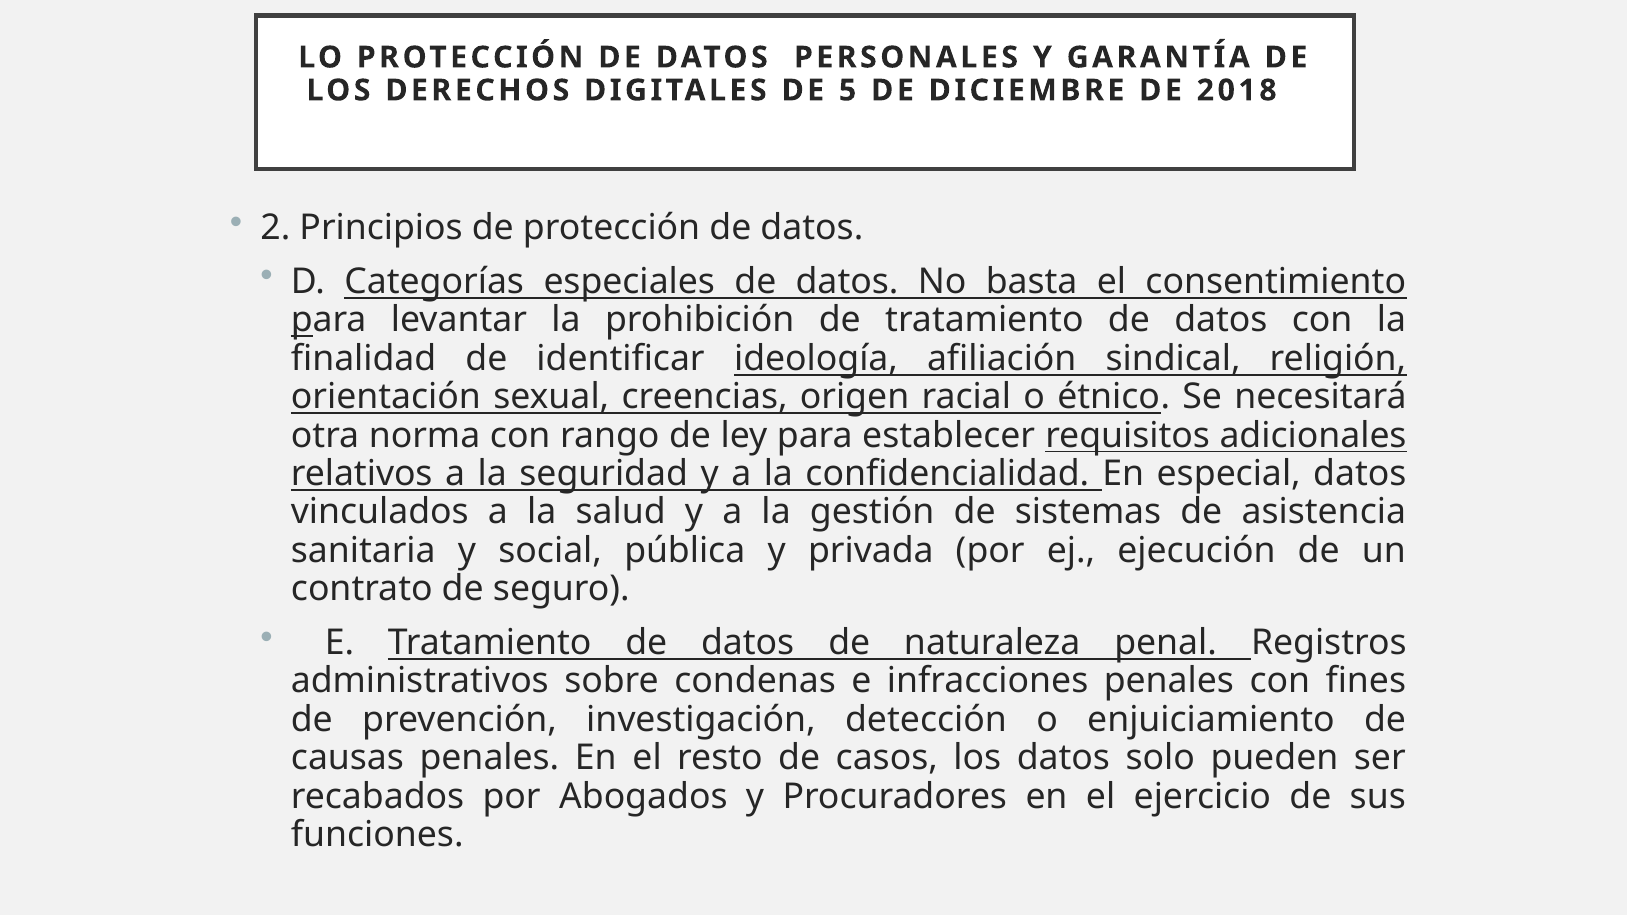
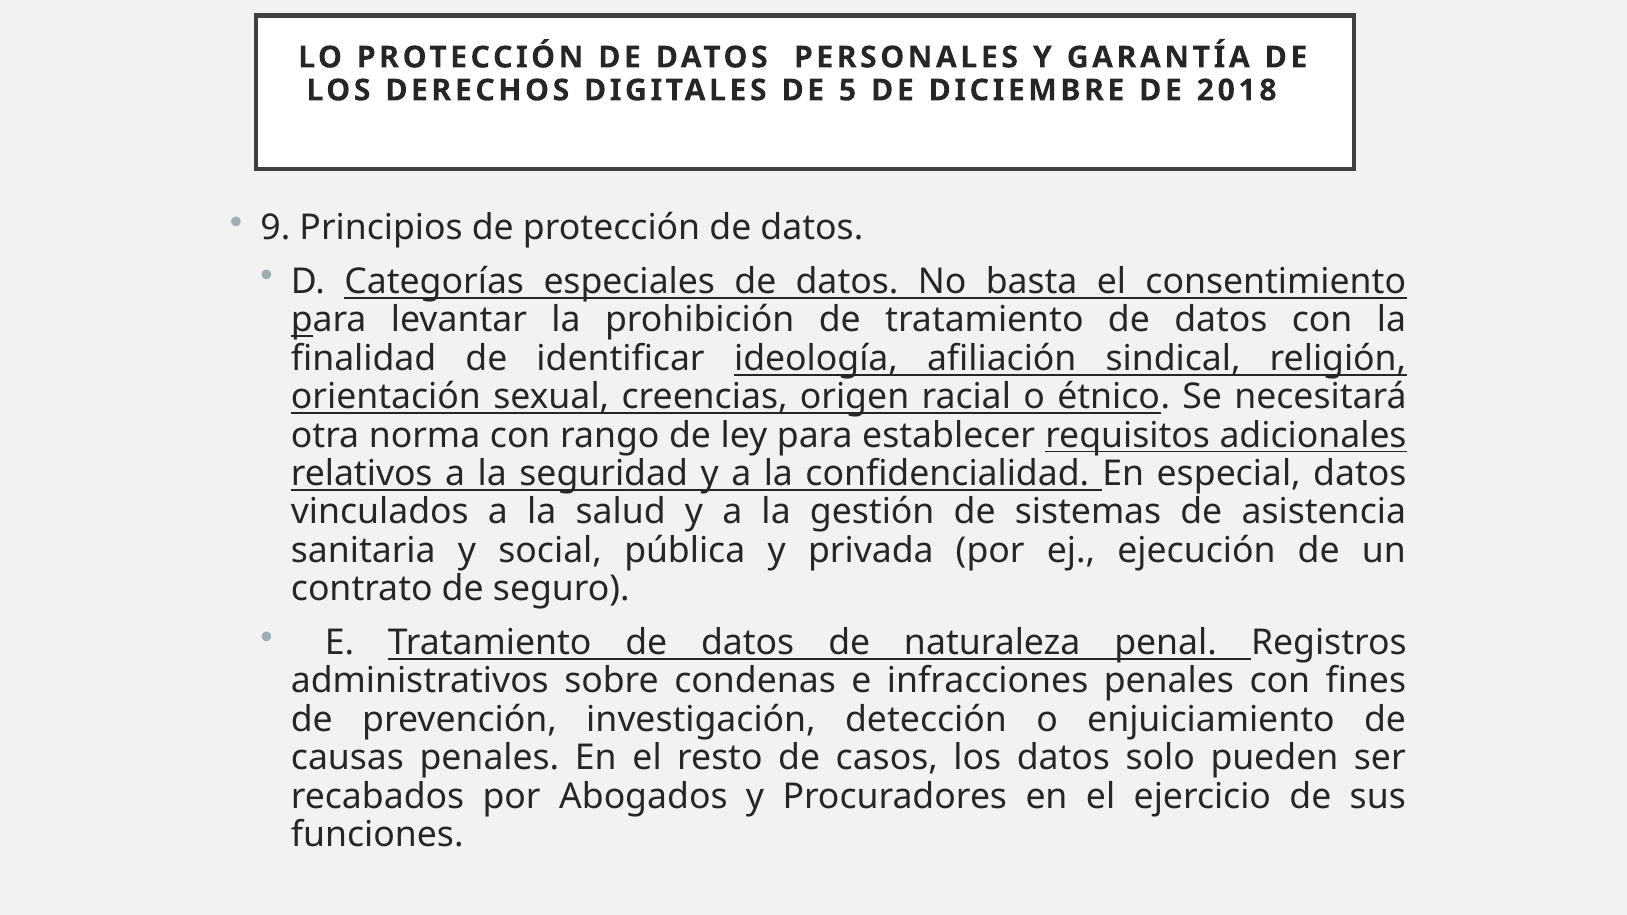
2: 2 -> 9 (275, 228)
